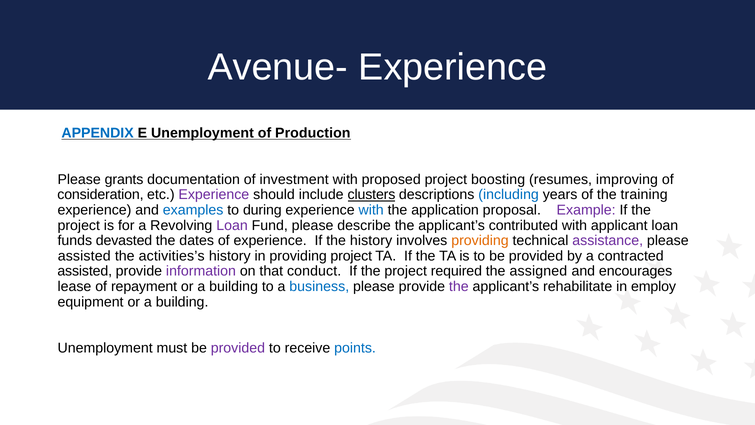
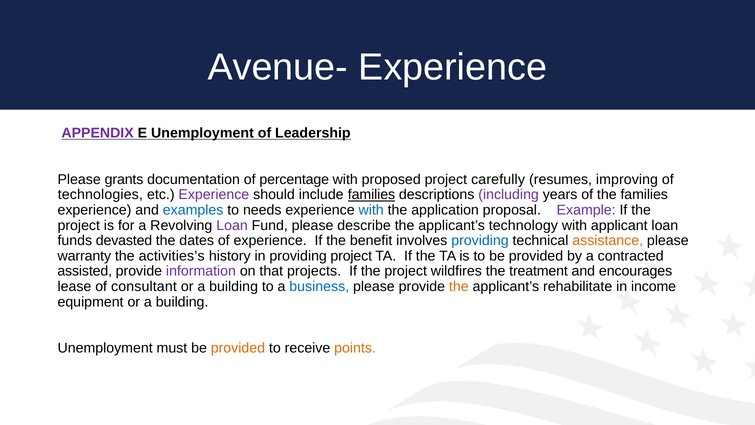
APPENDIX colour: blue -> purple (98, 133)
Production: Production -> Leadership (313, 133)
investment: investment -> percentage (294, 179)
boosting: boosting -> carefully (498, 179)
consideration: consideration -> technologies (100, 195)
include clusters: clusters -> families (371, 195)
including colour: blue -> purple (509, 195)
the training: training -> families (644, 195)
during: during -> needs (262, 210)
contributed: contributed -> technology (523, 225)
the history: history -> benefit (371, 240)
providing colour: orange -> blue (480, 240)
assistance colour: purple -> orange (608, 240)
assisted: assisted -> warranty (84, 256)
conduct: conduct -> projects (314, 271)
required: required -> wildfires (456, 271)
assigned: assigned -> treatment (539, 271)
repayment: repayment -> consultant (144, 286)
the colour: purple -> orange (459, 286)
employ: employ -> income (654, 286)
provided colour: purple -> orange (238, 348)
points colour: blue -> orange (355, 348)
